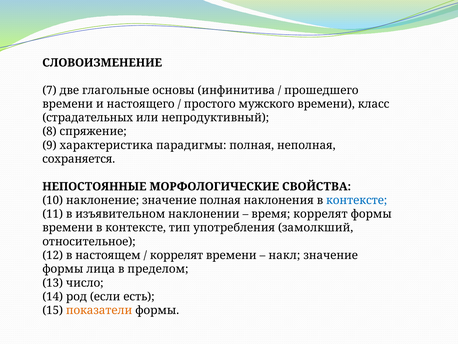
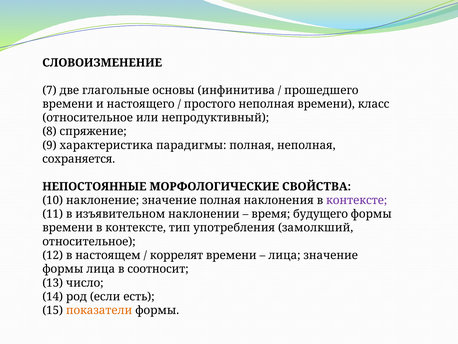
простого мужского: мужского -> неполная (266, 104)
страдательных: страдательных -> относительное (88, 118)
контексте colour: blue -> purple (357, 200)
время коррелят: коррелят -> будущего (321, 214)
накл: накл -> лица (284, 255)
пределом: пределом -> соотносит (158, 269)
